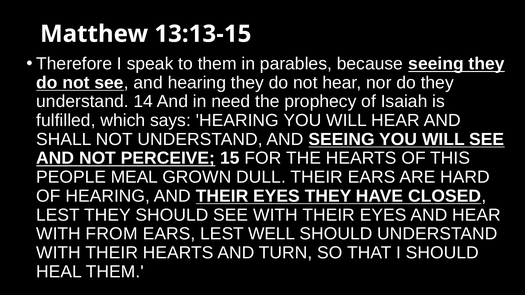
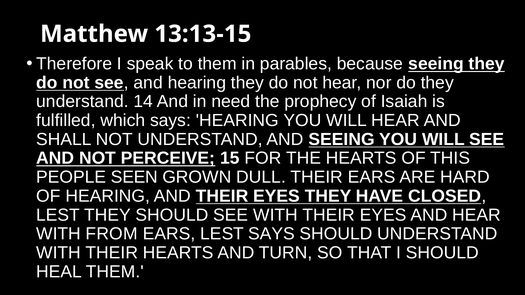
MEAL: MEAL -> SEEN (134, 177)
LEST WELL: WELL -> SAYS (272, 234)
